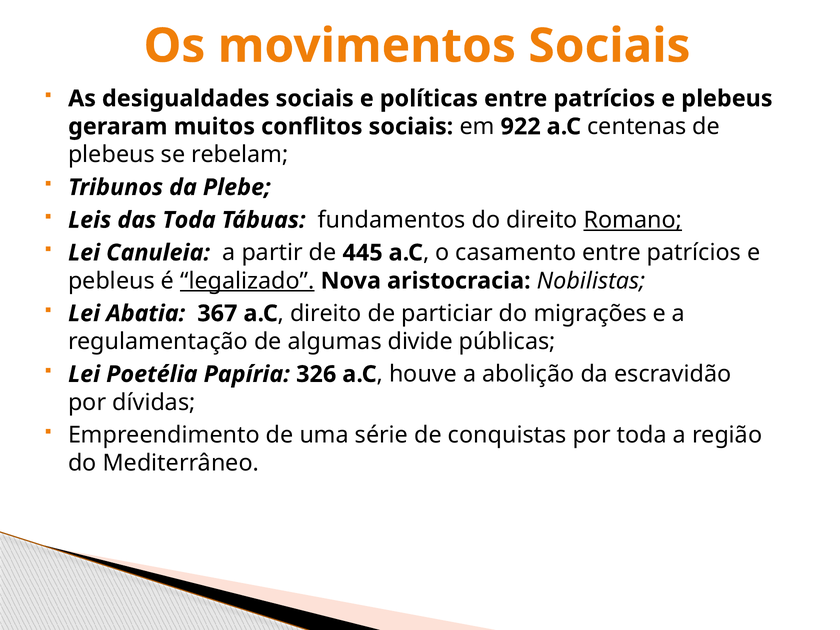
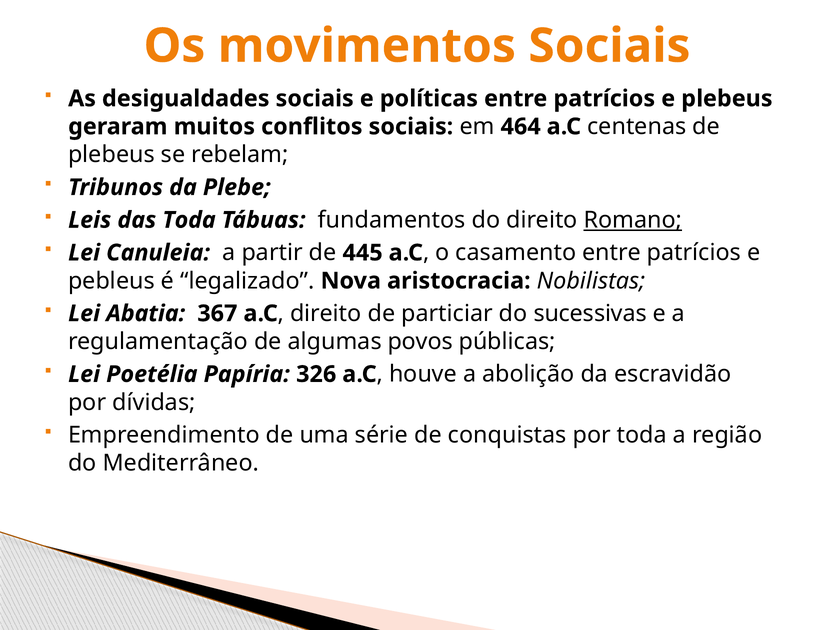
922: 922 -> 464 (521, 127)
legalizado underline: present -> none (247, 281)
migrações: migrações -> sucessivas (590, 314)
divide: divide -> povos (420, 342)
